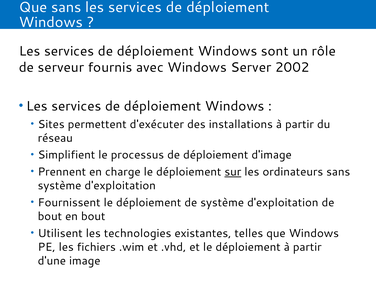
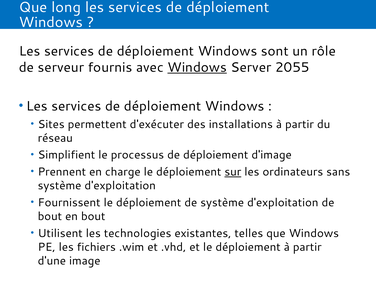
Que sans: sans -> long (66, 7)
Windows underline: none -> present (197, 67)
2002: 2002 -> 2055 (292, 67)
